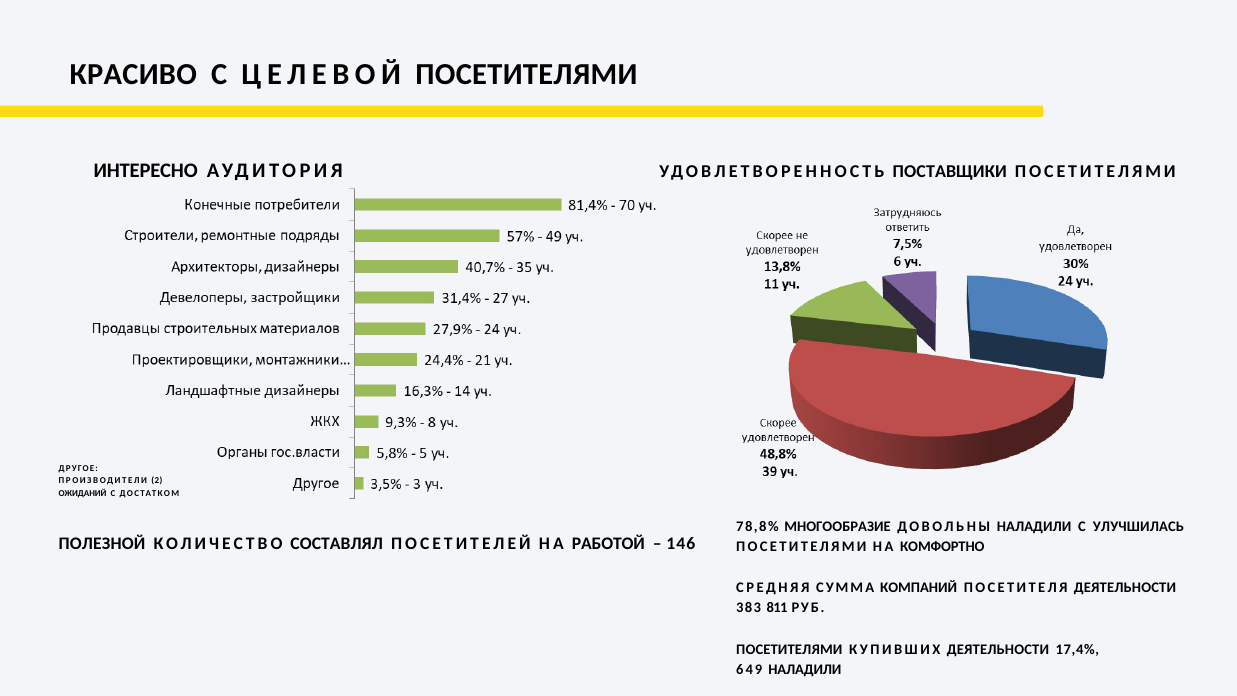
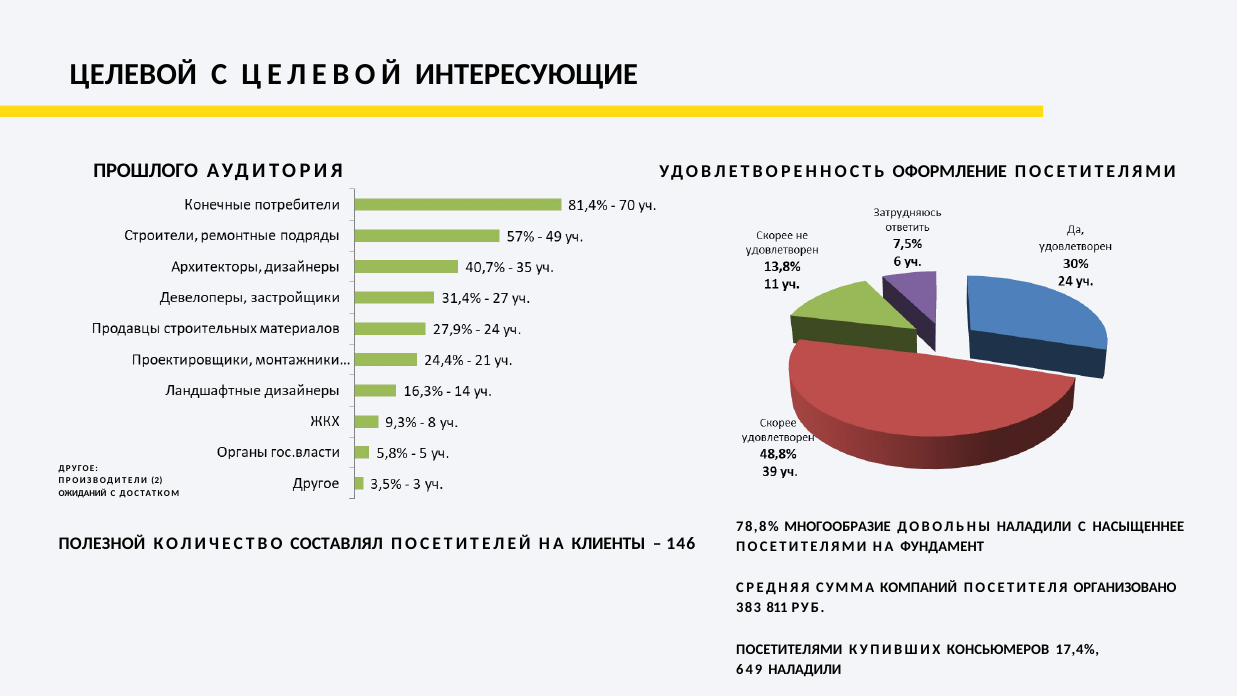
КРАСИВО: КРАСИВО -> ЦЕЛЕВОЙ (133, 74)
ЦЕЛЕВОЙ ПОСЕТИТЕЛЯМИ: ПОСЕТИТЕЛЯМИ -> ИНТЕРЕСУЮЩИЕ (527, 74)
ИНТЕРЕСНО: ИНТЕРЕСНО -> ПРОШЛОГО (146, 171)
ПОСТАВЩИКИ: ПОСТАВЩИКИ -> ОФОРМЛЕНИЕ (950, 171)
УЛУЧШИЛАСЬ: УЛУЧШИЛАСЬ -> НАСЫЩЕННЕЕ (1138, 526)
РАБОТОЙ: РАБОТОЙ -> КЛИЕНТЫ (608, 543)
КОМФОРТНО: КОМФОРТНО -> ФУНДАМЕНТ (942, 547)
ПОСЕТИТЕЛЯ ДЕЯТЕЛЬНОСТИ: ДЕЯТЕЛЬНОСТИ -> ОРГАНИЗОВАНО (1125, 587)
КУПИВШИХ ДЕЯТЕЛЬНОСТИ: ДЕЯТЕЛЬНОСТИ -> КОНСЬЮМЕРОВ (998, 649)
